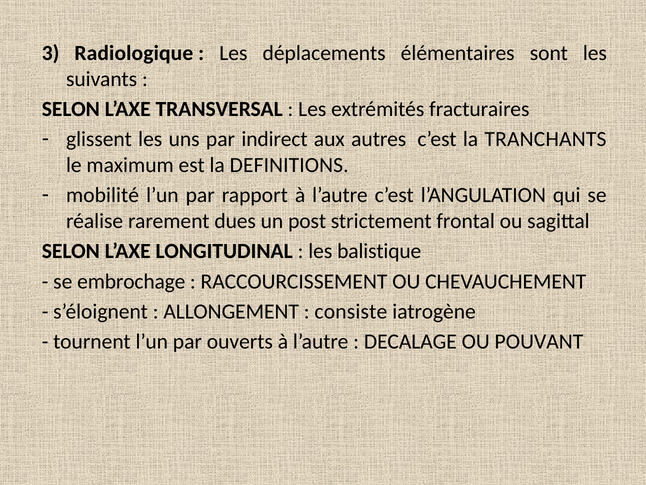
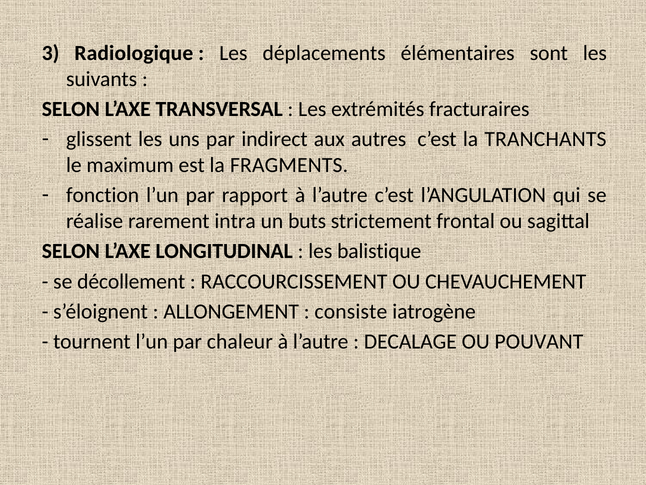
DEFINITIONS: DEFINITIONS -> FRAGMENTS (289, 165)
mobilité: mobilité -> fonction (103, 195)
dues: dues -> intra (235, 221)
post: post -> buts (307, 221)
embrochage: embrochage -> décollement (131, 281)
ouverts: ouverts -> chaleur (240, 341)
